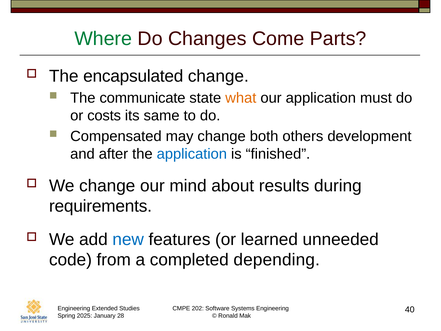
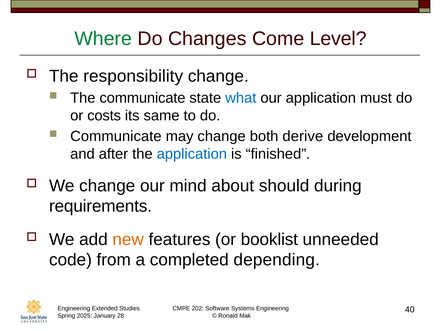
Parts: Parts -> Level (338, 39)
encapsulated: encapsulated -> responsibility (133, 76)
what colour: orange -> blue (241, 98)
Compensated: Compensated -> Communicate (116, 136)
others: others -> derive (303, 136)
results: results -> should (284, 186)
new colour: blue -> orange (128, 239)
learned: learned -> booklist (269, 239)
